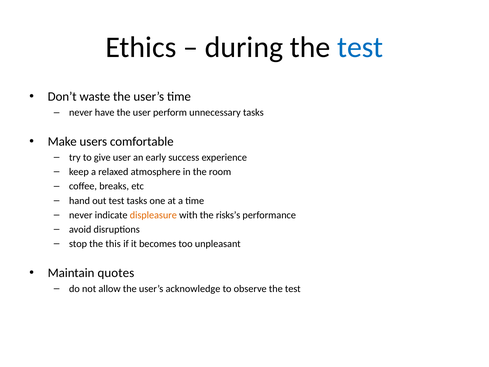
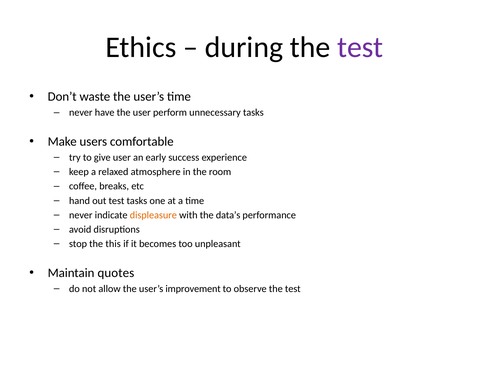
test colour: blue -> purple (360, 47)
risks’s: risks’s -> data’s (228, 215)
acknowledge: acknowledge -> improvement (193, 289)
